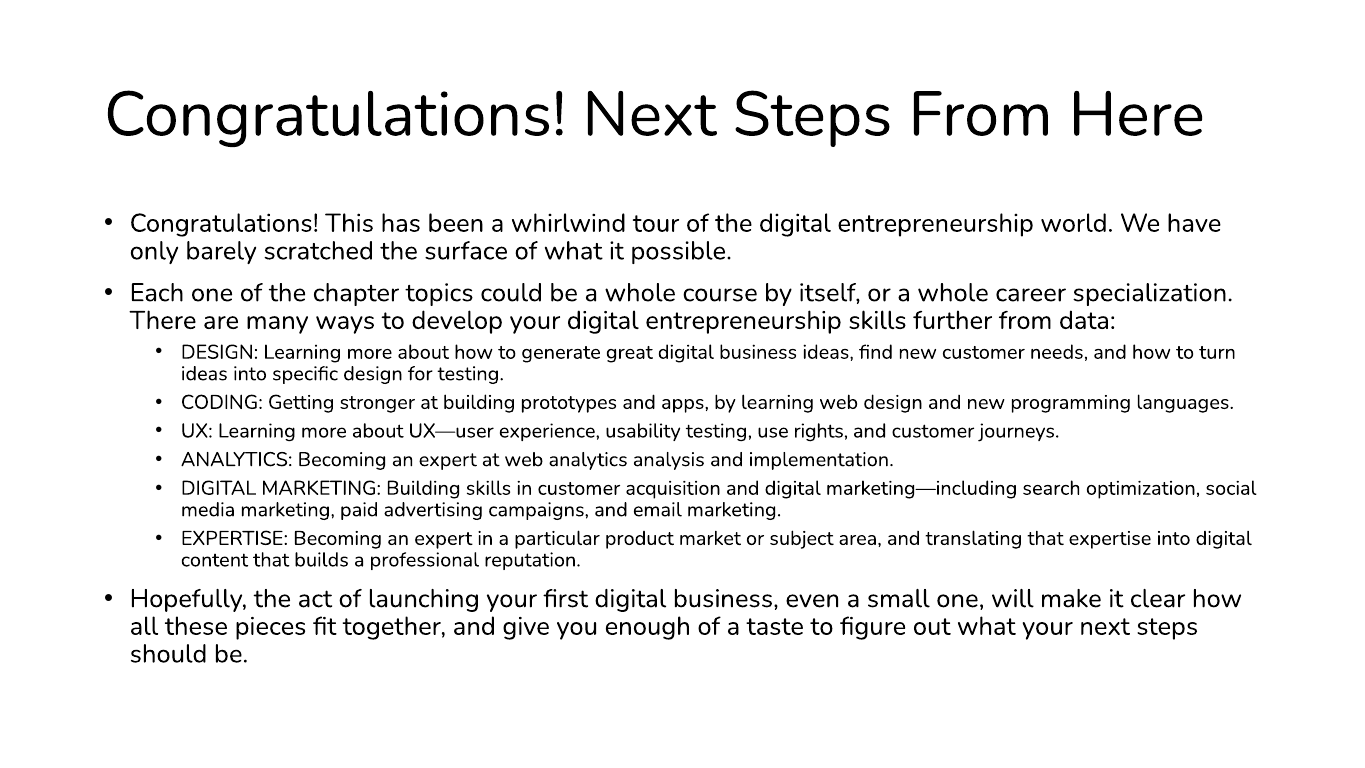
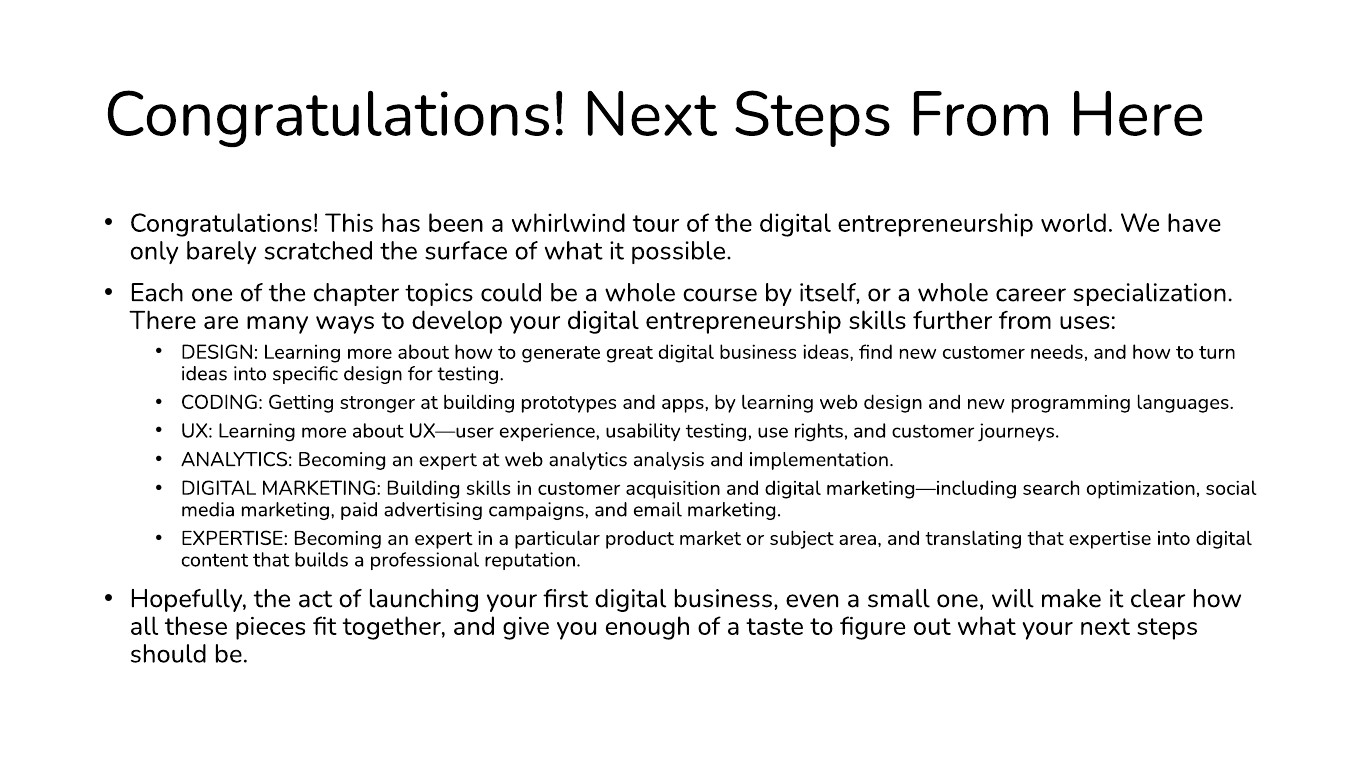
data: data -> uses (1087, 320)
